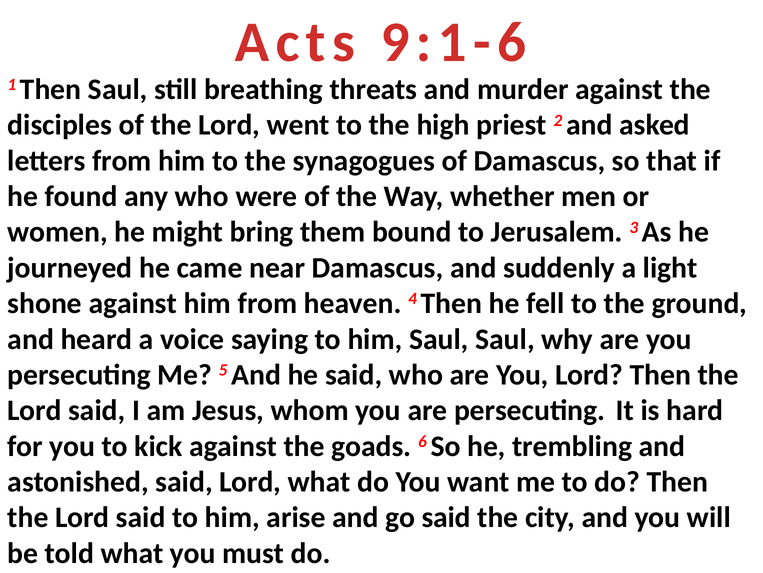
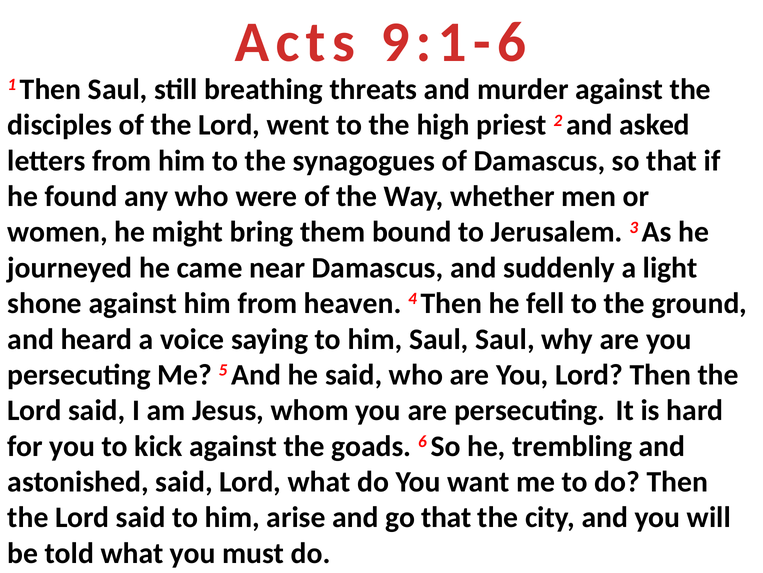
go said: said -> that (446, 517)
